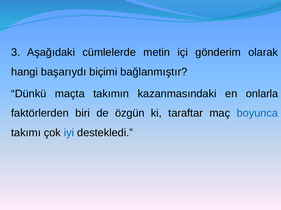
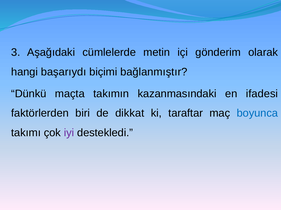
onlarla: onlarla -> ifadesi (262, 94)
özgün: özgün -> dikkat (130, 114)
iyi colour: blue -> purple (69, 133)
